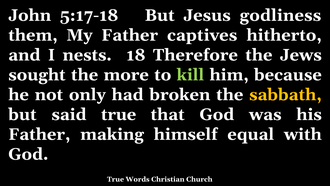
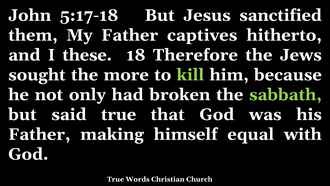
godliness: godliness -> sanctified (281, 15)
nests: nests -> these (87, 55)
sabbath colour: yellow -> light green (285, 95)
